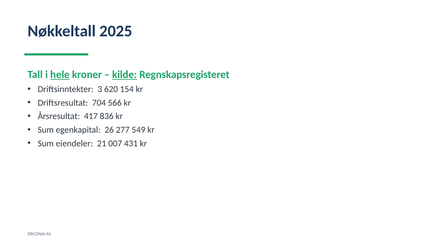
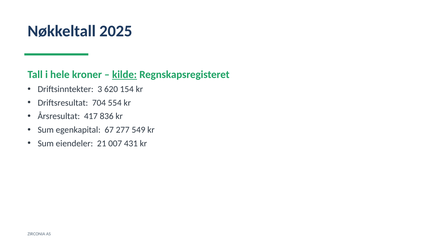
hele underline: present -> none (60, 75)
566: 566 -> 554 (115, 103)
26: 26 -> 67 (109, 130)
